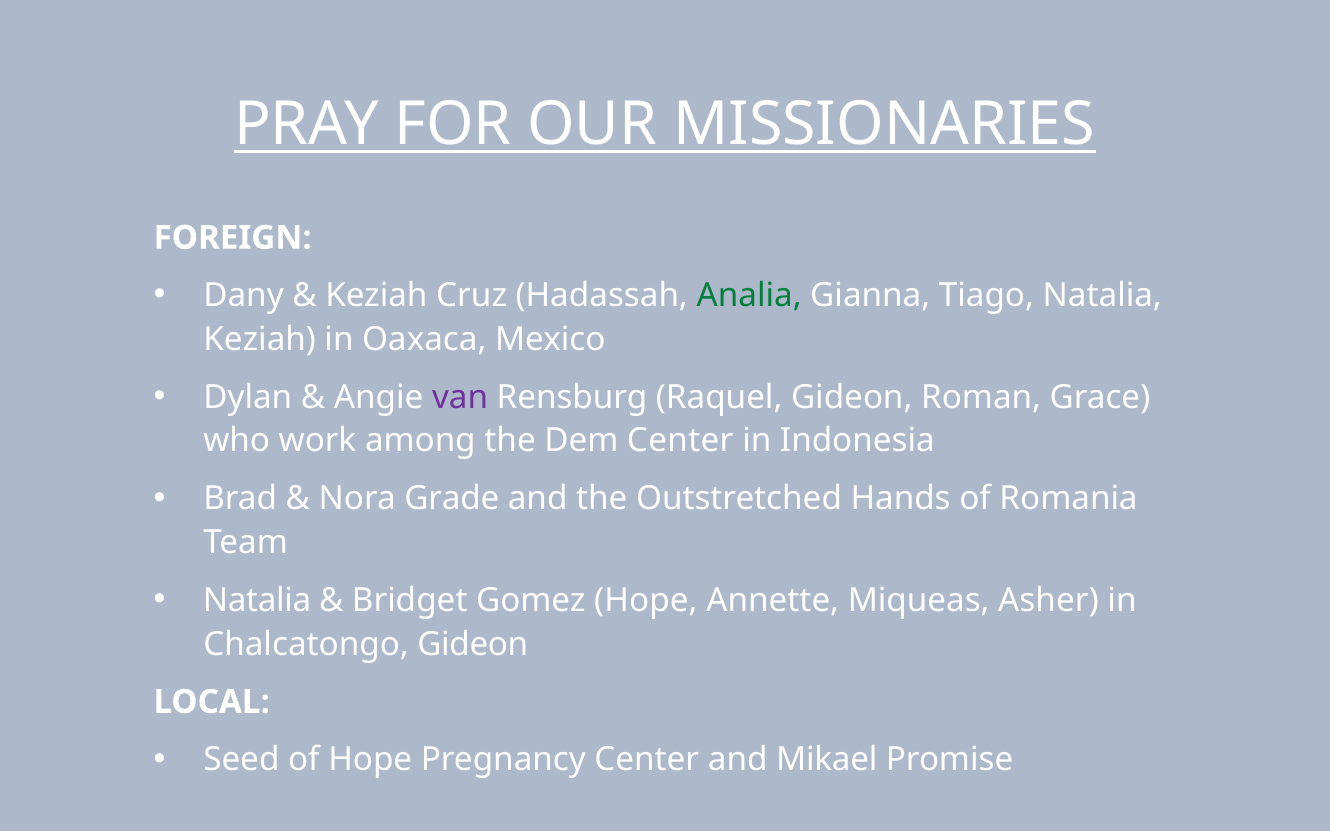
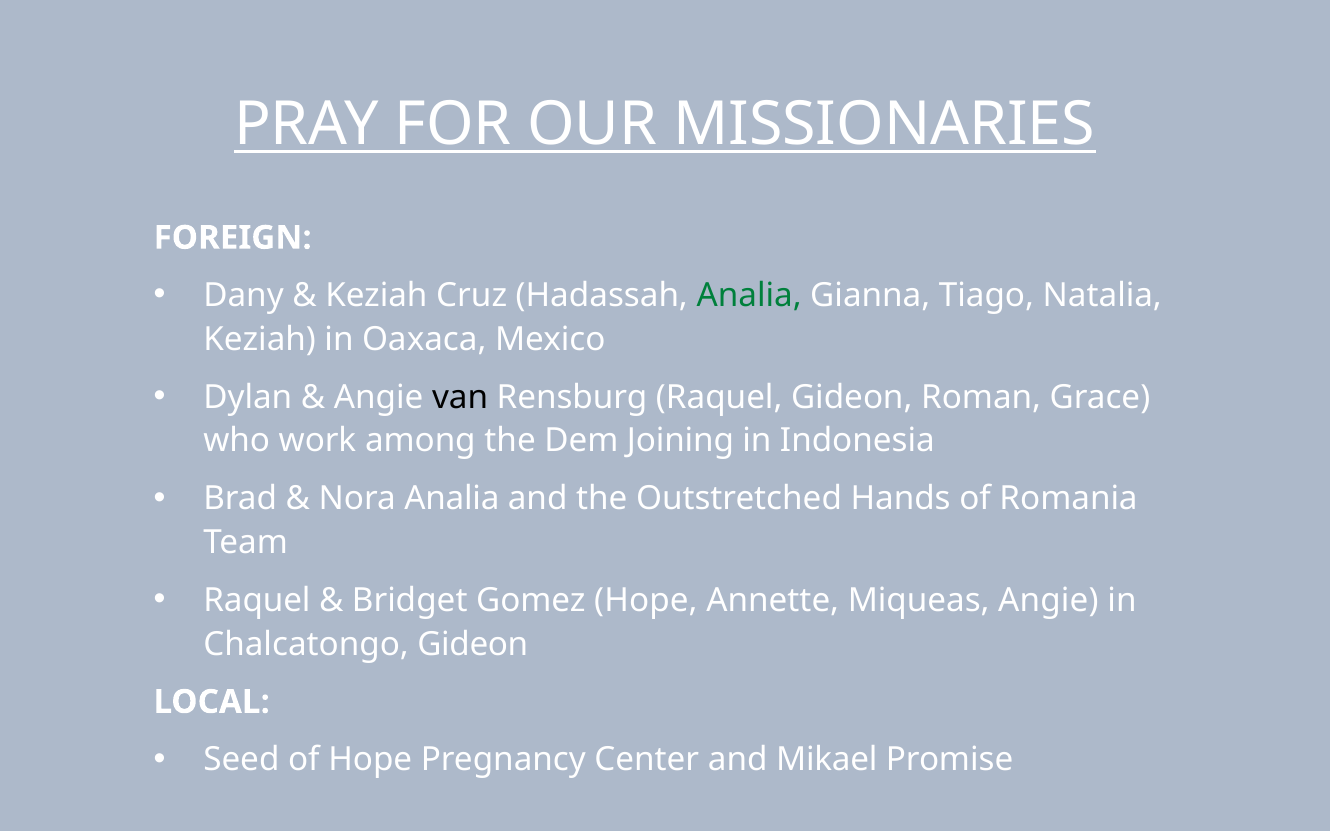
van colour: purple -> black (460, 397)
Dem Center: Center -> Joining (680, 441)
Nora Grade: Grade -> Analia (452, 499)
Natalia: Natalia -> Raquel (257, 601)
Miqueas Asher: Asher -> Angie (1048, 601)
